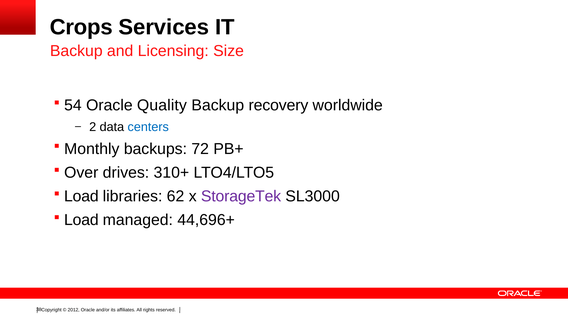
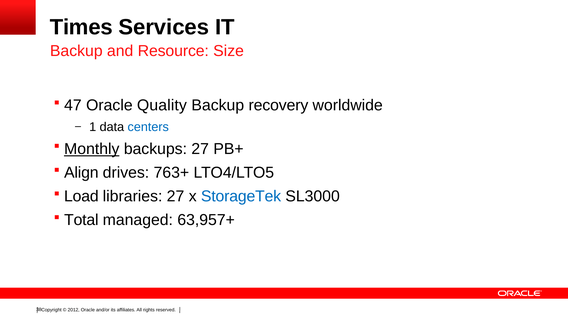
Crops: Crops -> Times (81, 27)
Licensing: Licensing -> Resource (173, 51)
54: 54 -> 47 (73, 105)
2: 2 -> 1 (93, 127)
Monthly underline: none -> present (92, 149)
backups 72: 72 -> 27 (200, 149)
Over: Over -> Align (81, 172)
310+: 310+ -> 763+ (171, 172)
libraries 62: 62 -> 27 (176, 196)
StorageTek colour: purple -> blue (241, 196)
Load: Load -> Total (81, 220)
44,696+: 44,696+ -> 63,957+ (206, 220)
